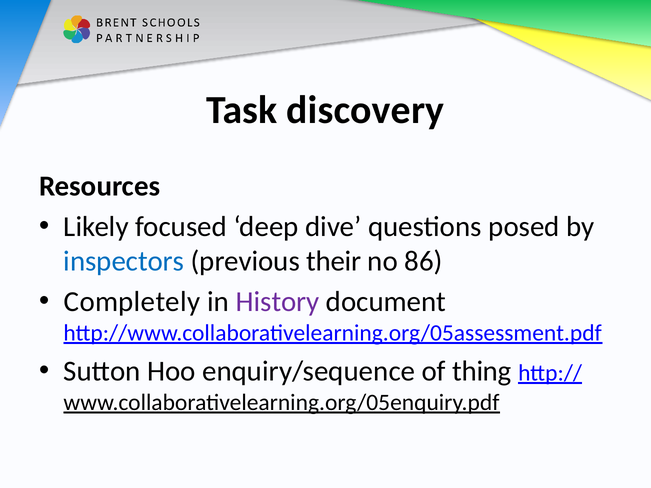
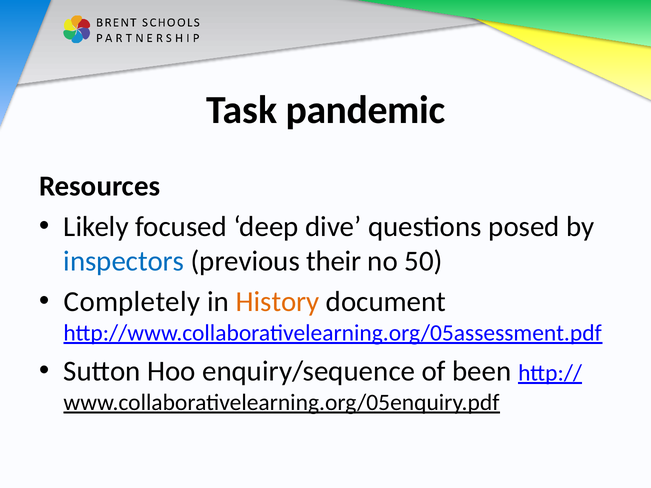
discovery: discovery -> pandemic (366, 110)
86: 86 -> 50 (423, 261)
History colour: purple -> orange (278, 302)
thing: thing -> been (482, 371)
